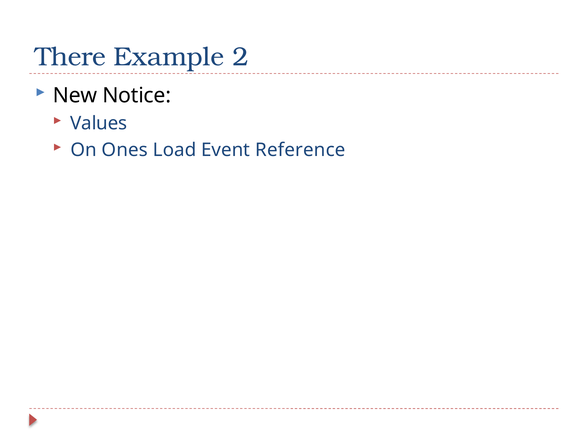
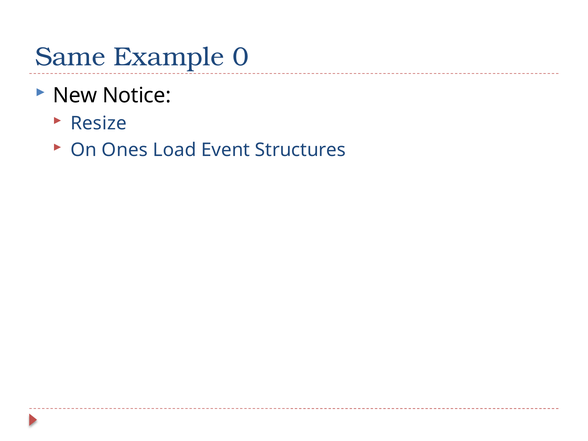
There: There -> Same (70, 57)
2: 2 -> 0 (240, 57)
Values: Values -> Resize (99, 123)
Reference: Reference -> Structures (300, 150)
